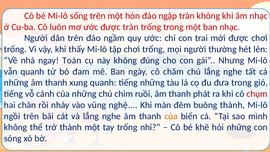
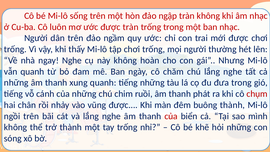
ngay Toàn: Toàn -> Nghe (72, 60)
đúng: đúng -> hoàn (150, 60)
vũng nghệ: nghệ -> được (123, 105)
của colour: orange -> red (171, 116)
